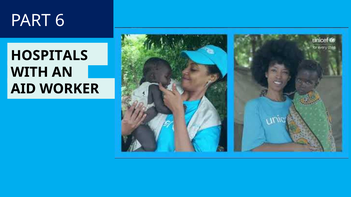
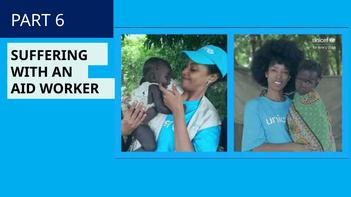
HOSPITALS: HOSPITALS -> SUFFERING (49, 56)
